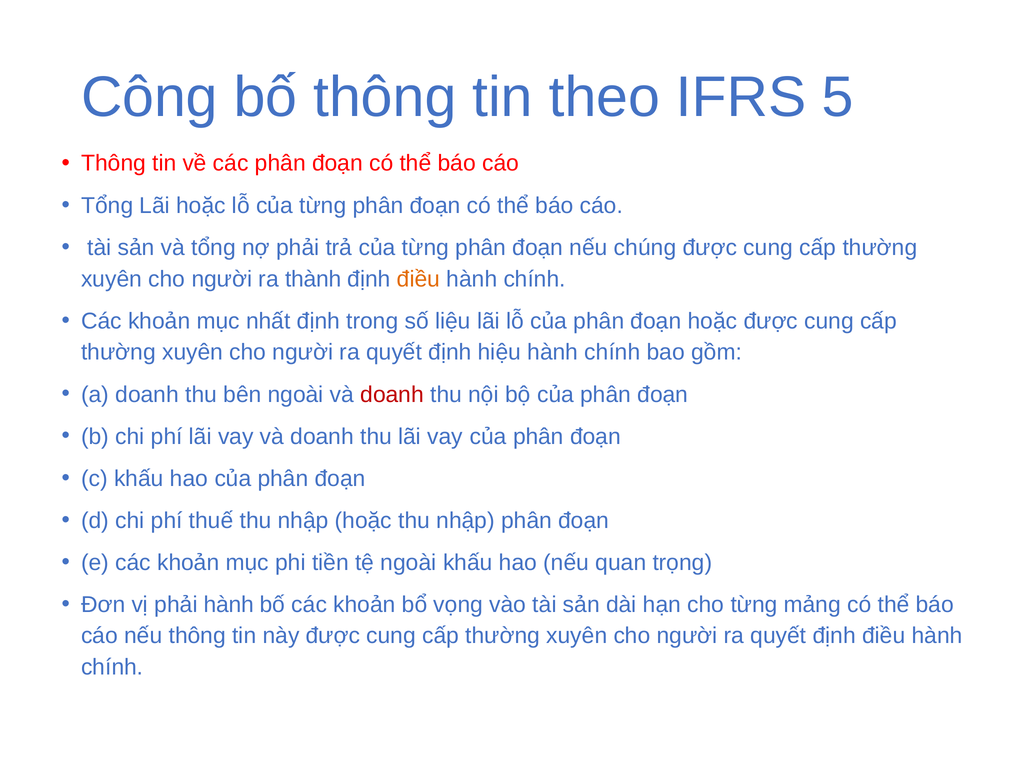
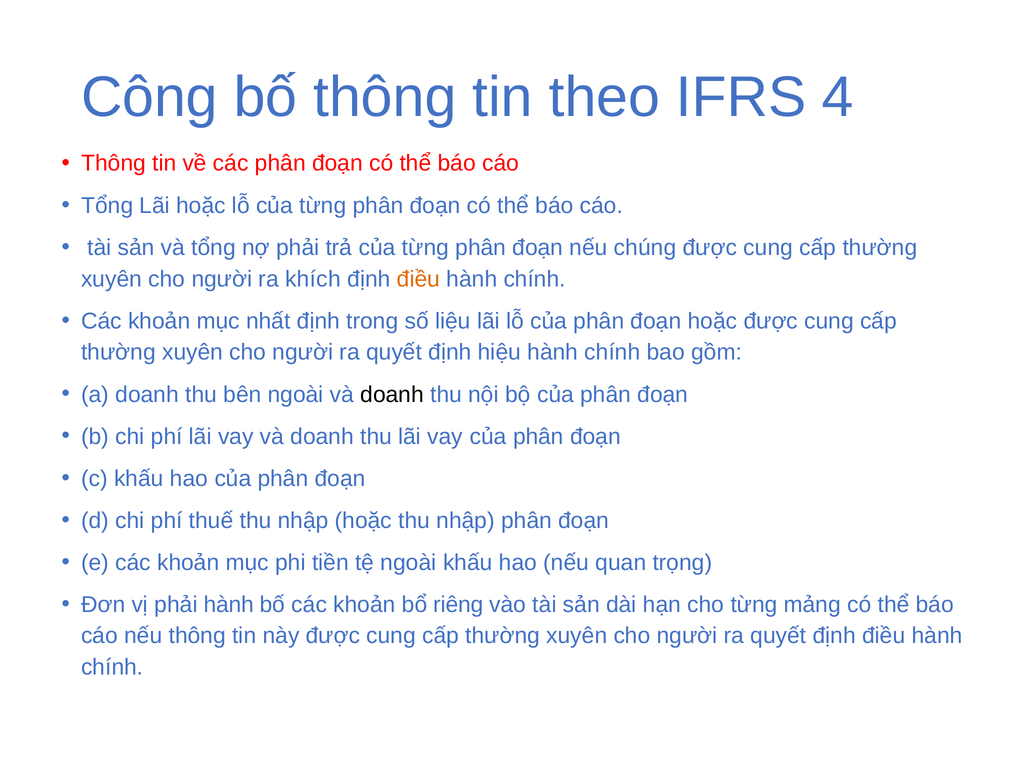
5: 5 -> 4 (838, 98)
thành: thành -> khích (313, 279)
doanh colour: red -> black (392, 395)
vọng: vọng -> riêng (458, 605)
